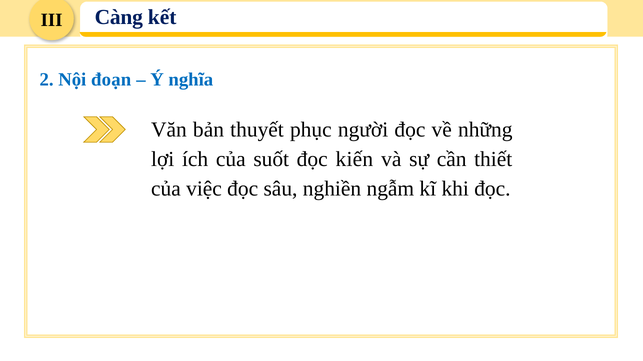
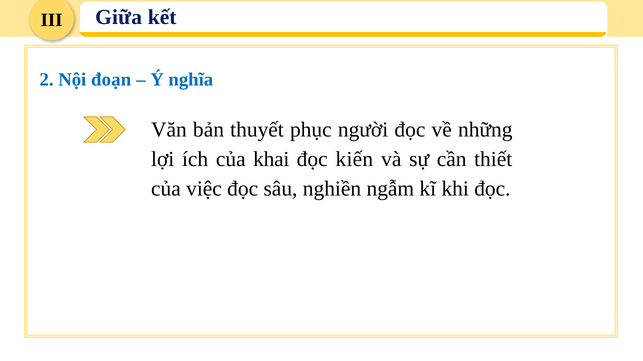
Càng: Càng -> Giữa (119, 17)
suốt: suốt -> khai (271, 159)
